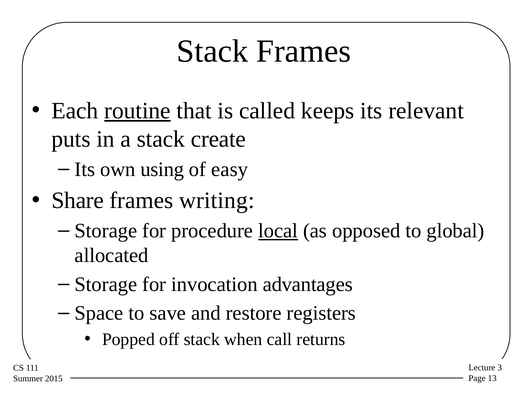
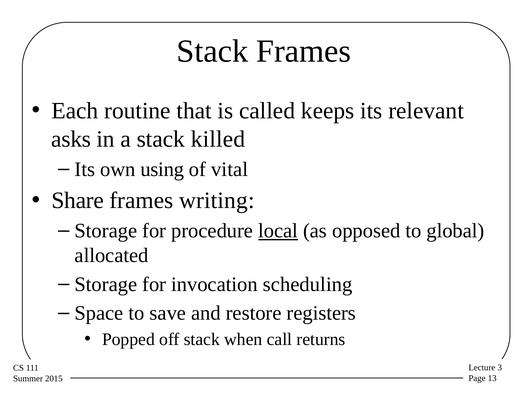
routine underline: present -> none (137, 111)
puts: puts -> asks (71, 139)
create: create -> killed (218, 139)
easy: easy -> vital (230, 169)
advantages: advantages -> scheduling (308, 284)
